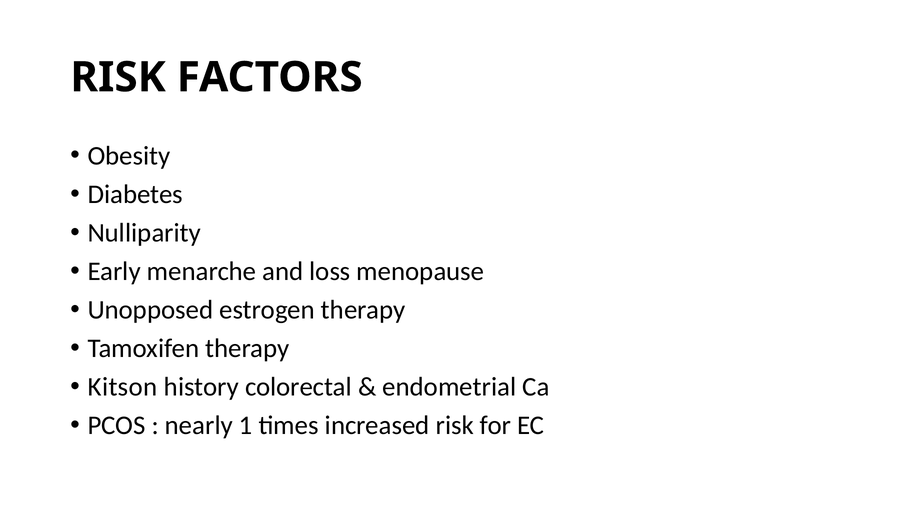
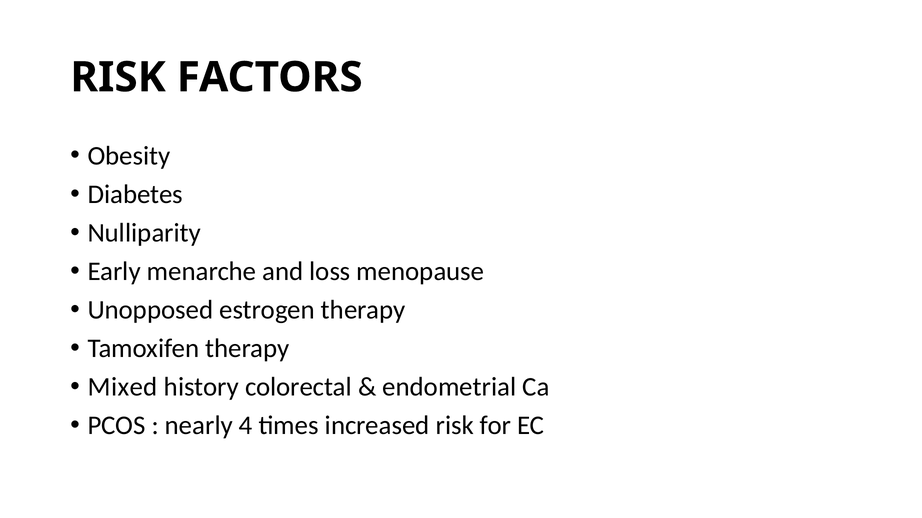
Kitson: Kitson -> Mixed (123, 387)
1: 1 -> 4 (246, 426)
